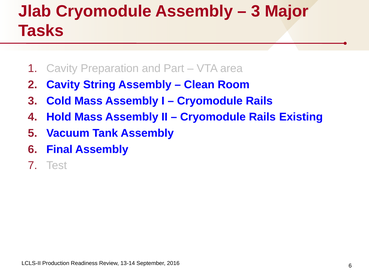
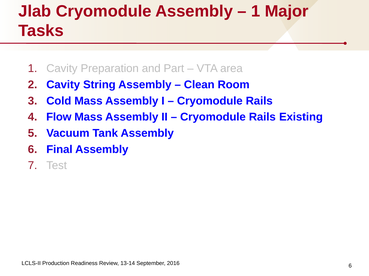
3: 3 -> 1 (256, 11)
Hold: Hold -> Flow (59, 117)
